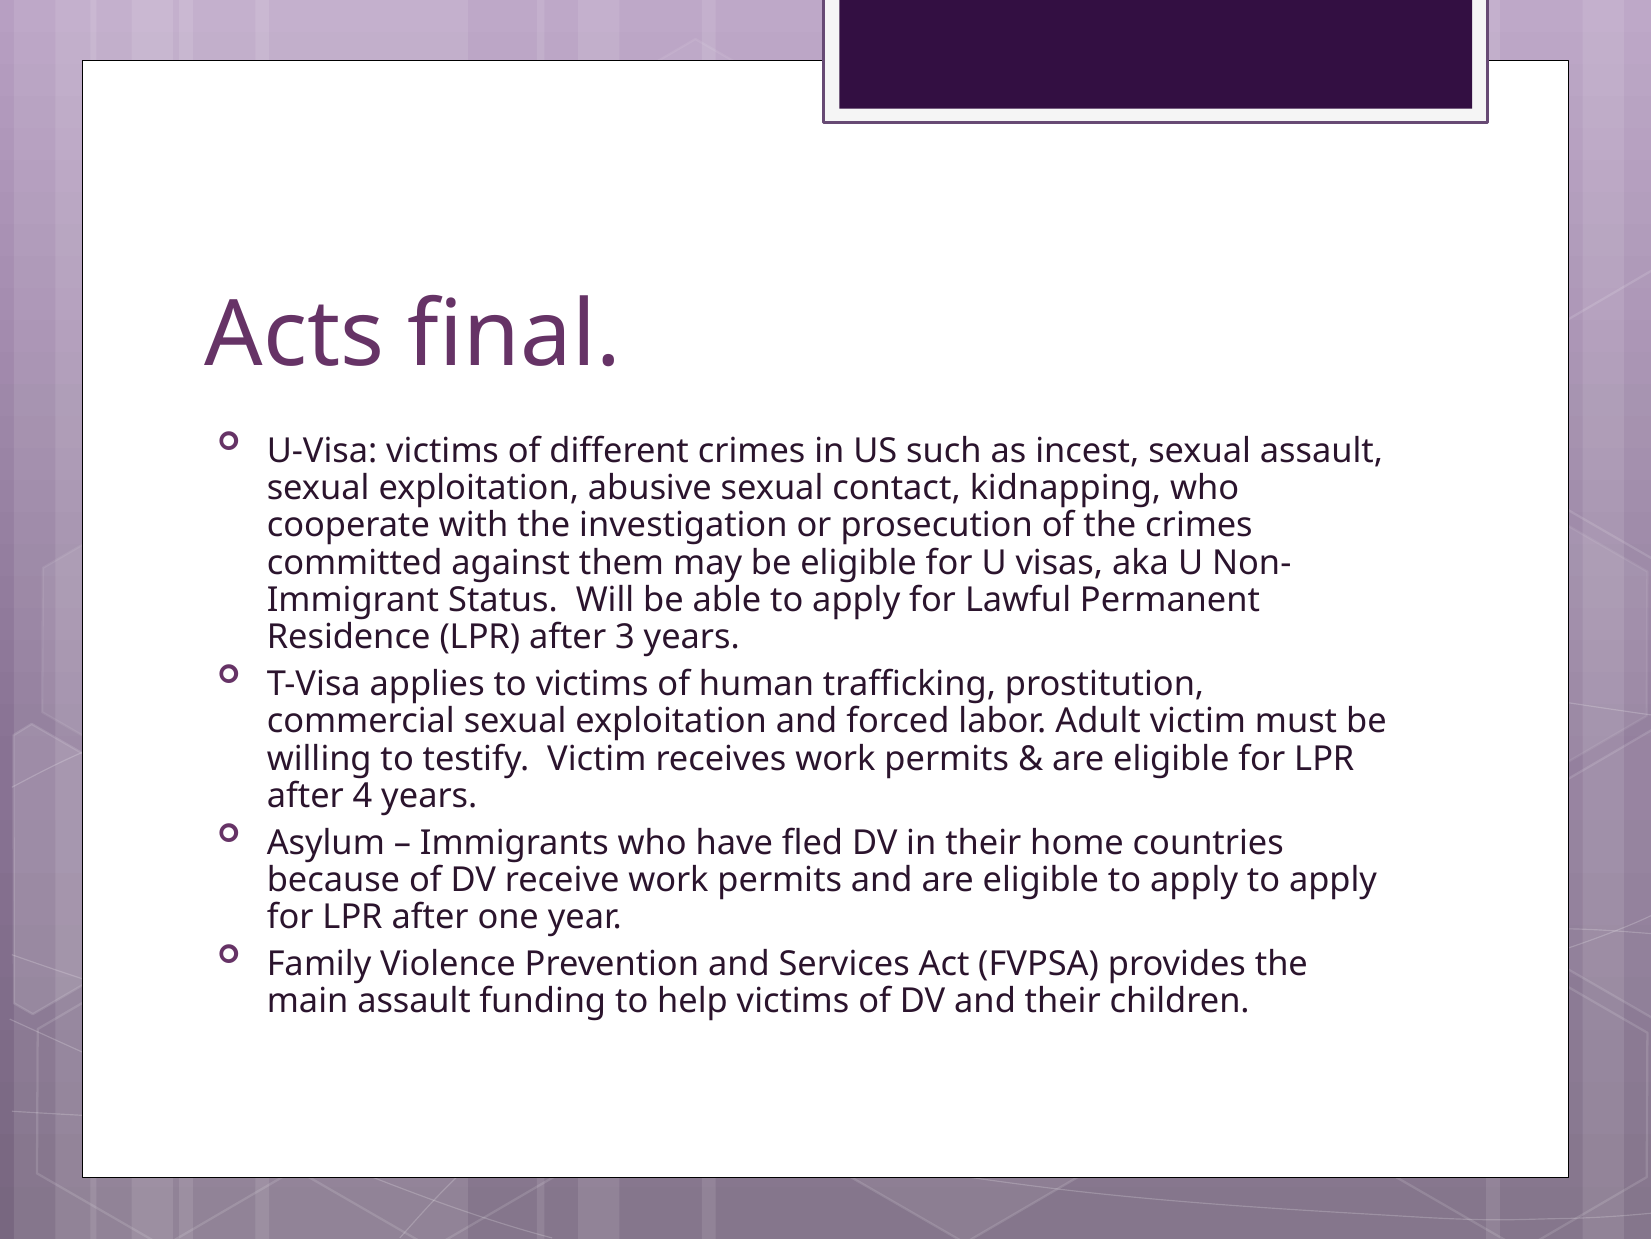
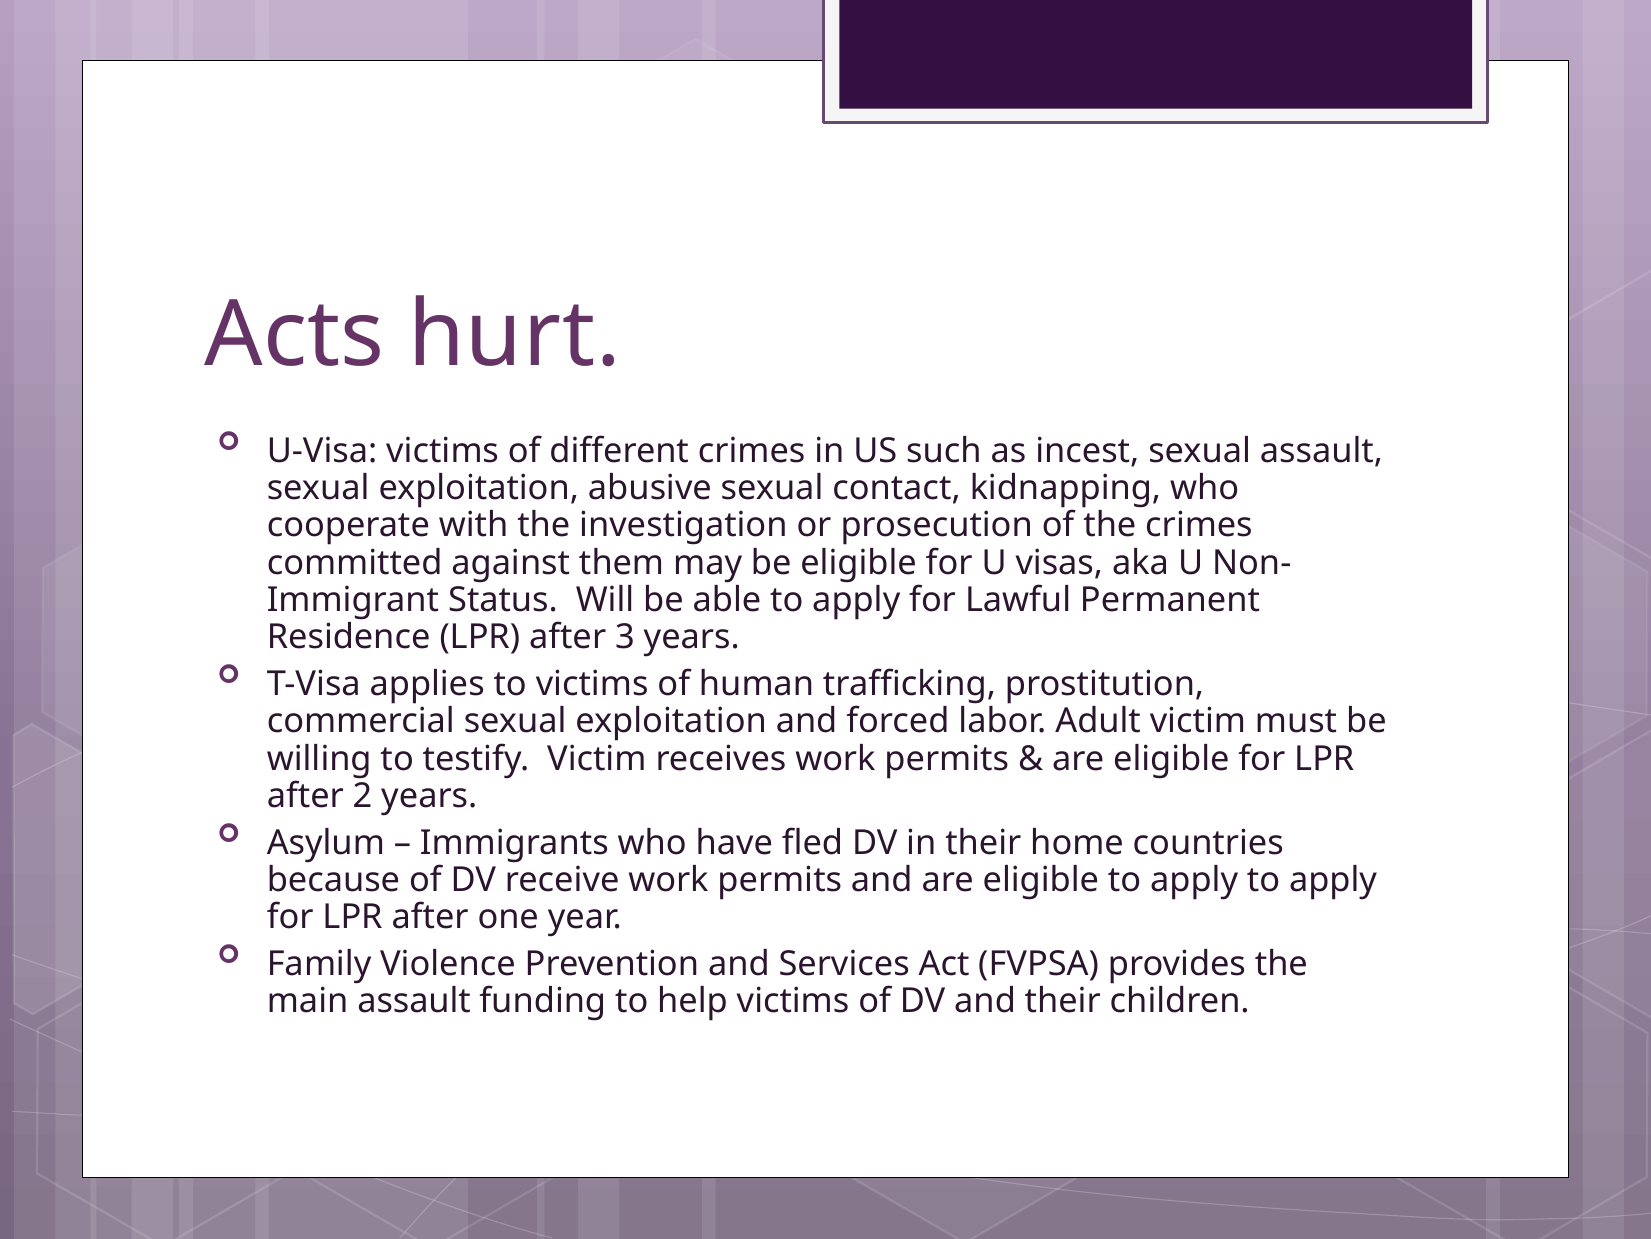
final: final -> hurt (514, 335)
4: 4 -> 2 (363, 795)
